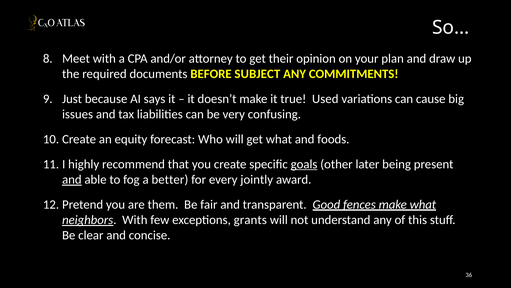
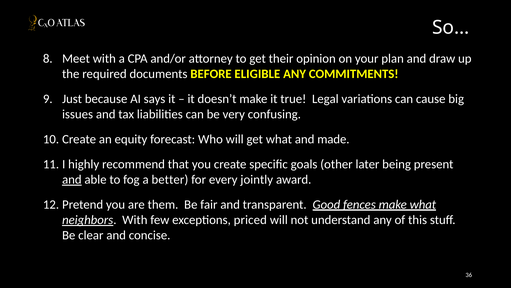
SUBJECT: SUBJECT -> ELIGIBLE (257, 74)
Used: Used -> Legal (325, 99)
foods: foods -> made (333, 139)
goals underline: present -> none (304, 164)
grants: grants -> priced (250, 220)
